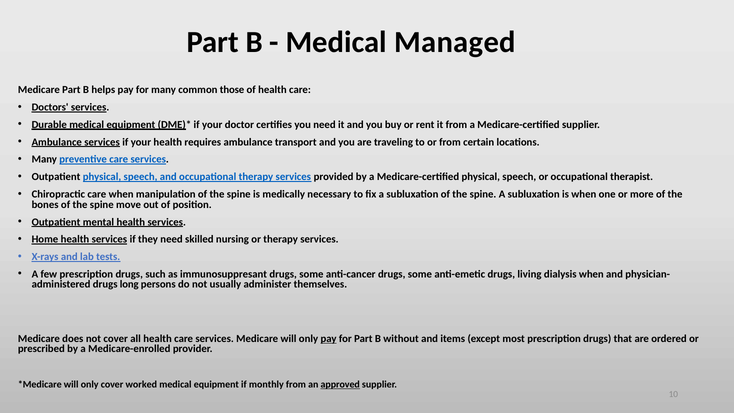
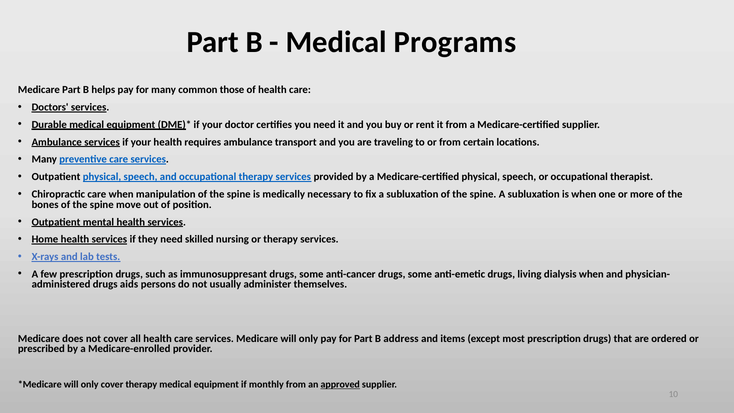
Managed: Managed -> Programs (455, 42)
long: long -> aids (129, 284)
pay underline: present -> none (329, 338)
without: without -> address (401, 338)
cover worked: worked -> therapy (141, 384)
